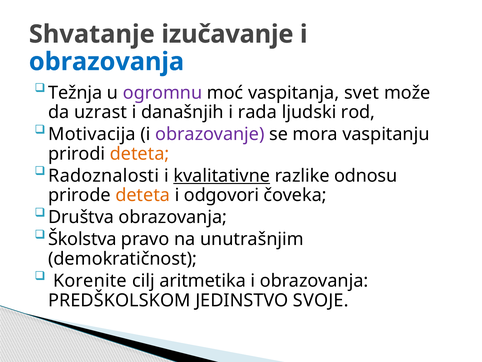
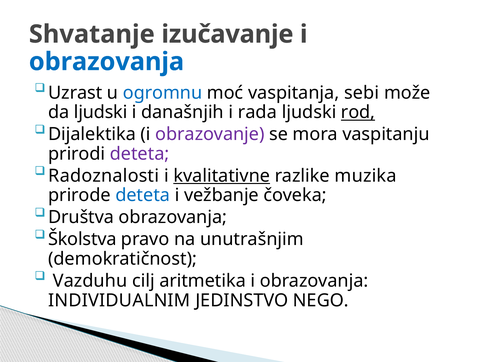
Težnja: Težnja -> Uzrast (75, 93)
ogromnu colour: purple -> blue (162, 93)
svet: svet -> sebi (362, 93)
da uzrast: uzrast -> ljudski (101, 112)
rod underline: none -> present (358, 112)
Motivacija: Motivacija -> Dijalektika (92, 134)
deteta colour: orange -> purple (140, 154)
odnosu: odnosu -> muzika (366, 176)
deteta colour: orange -> blue (143, 195)
odgovori: odgovori -> vežbanje (221, 195)
Korenite: Korenite -> Vazduhu (90, 280)
PREDŠKOLSKOM: PREDŠKOLSKOM -> INDIVIDUALNIM (119, 300)
SVOJE: SVOJE -> NEGO (321, 300)
